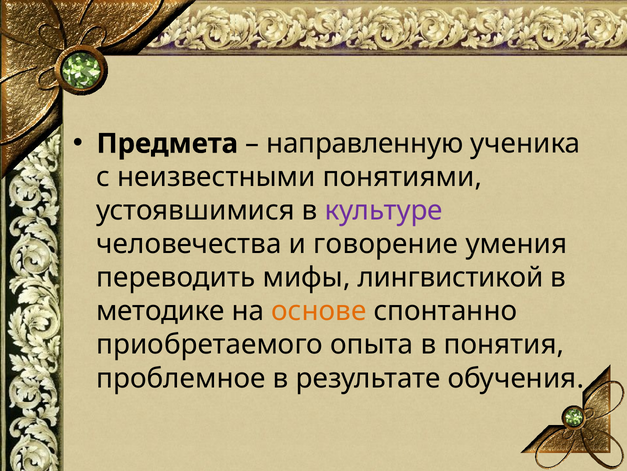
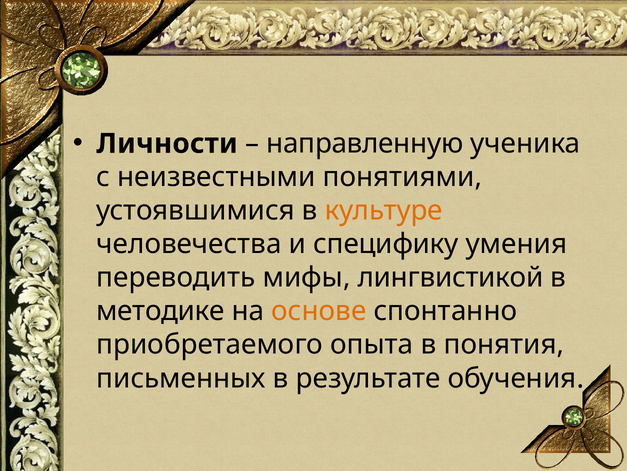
Предмета: Предмета -> Личности (167, 143)
культуре colour: purple -> orange (384, 210)
говорение: говорение -> специфику (386, 244)
проблемное: проблемное -> письменных (181, 378)
